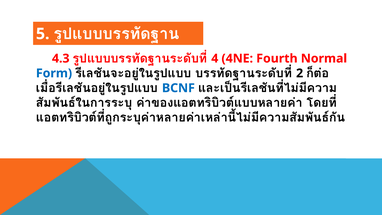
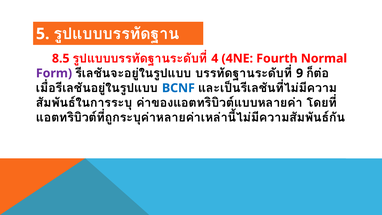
4.3: 4.3 -> 8.5 (61, 58)
Form colour: blue -> purple (54, 73)
2: 2 -> 9 (300, 73)
